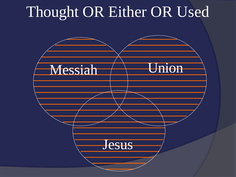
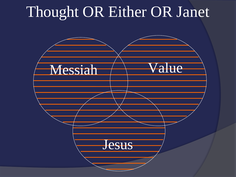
Used: Used -> Janet (193, 12)
Union: Union -> Value (165, 68)
